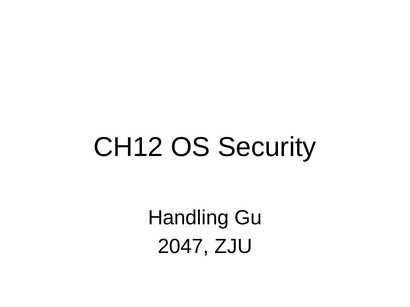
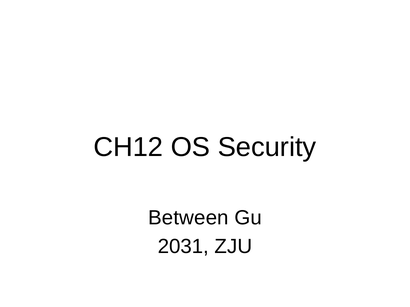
Handling: Handling -> Between (188, 218)
2047: 2047 -> 2031 (183, 247)
